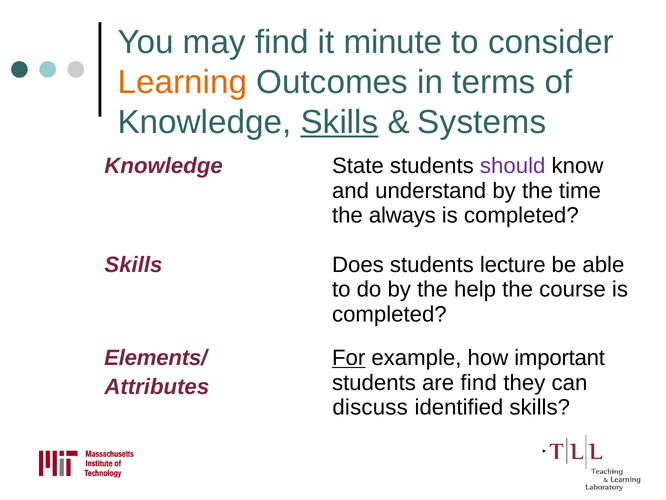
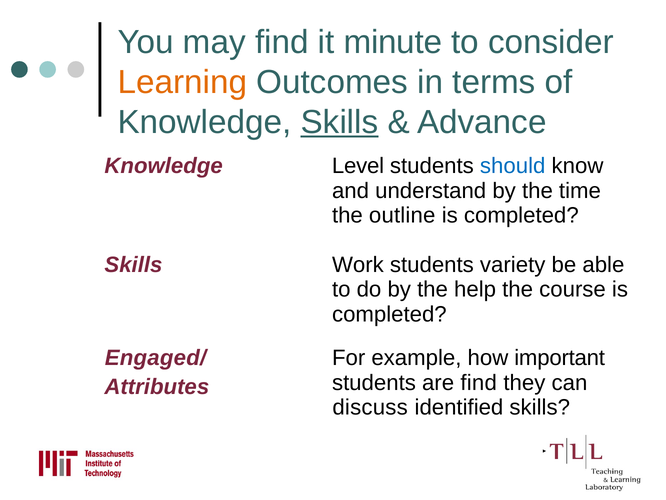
Systems: Systems -> Advance (482, 122)
State: State -> Level (358, 166)
should colour: purple -> blue (513, 166)
always: always -> outline (402, 215)
Does: Does -> Work (358, 264)
lecture: lecture -> variety (513, 264)
Elements/: Elements/ -> Engaged/ (155, 358)
For underline: present -> none (349, 358)
